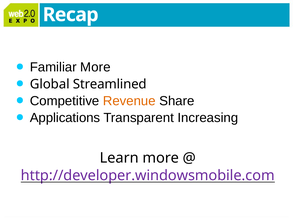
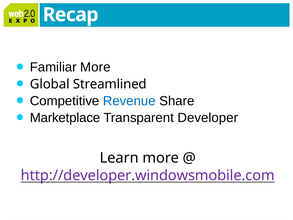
Revenue colour: orange -> blue (129, 101)
Applications: Applications -> Marketplace (65, 118)
Increasing: Increasing -> Developer (208, 118)
